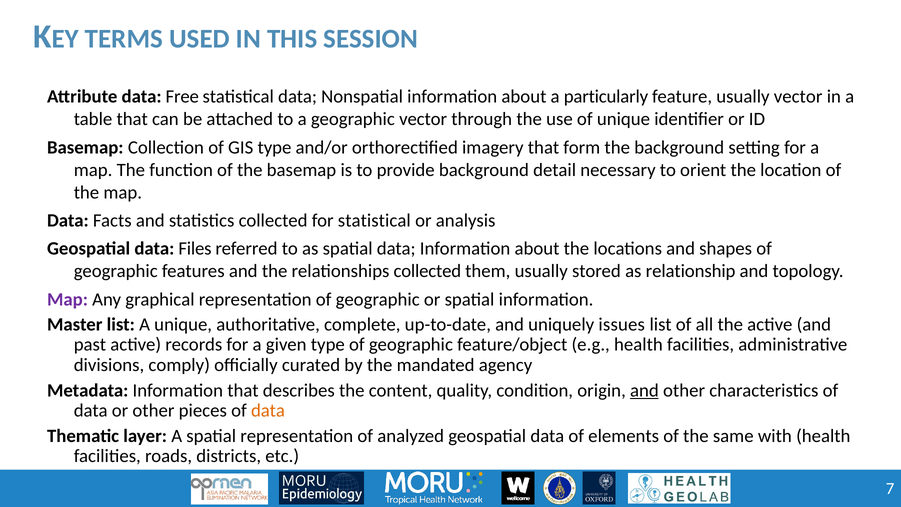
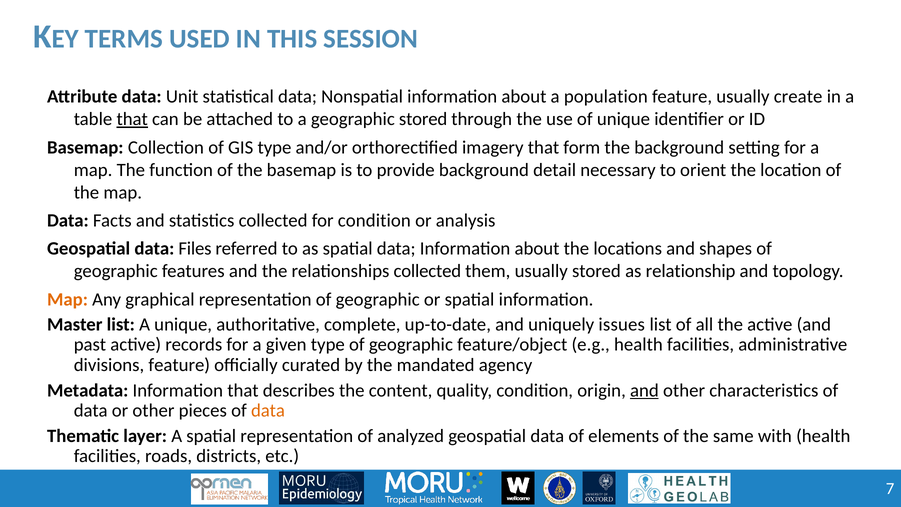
Free: Free -> Unit (182, 97)
particularly: particularly -> population (606, 97)
usually vector: vector -> create (798, 97)
that underline: none -> present (132, 119)
geographic vector: vector -> stored (423, 119)
for statistical: statistical -> condition (374, 220)
Map colour: purple -> orange (68, 299)
divisions comply: comply -> feature (179, 365)
